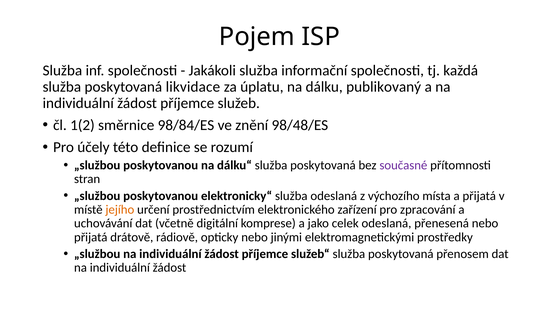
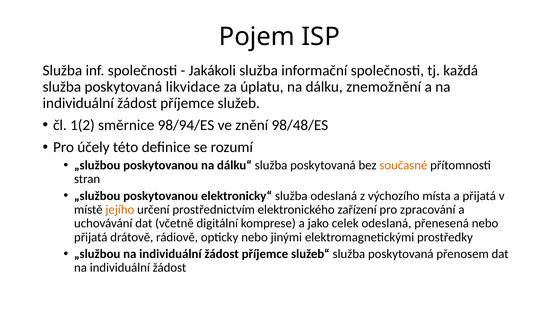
publikovaný: publikovaný -> znemožnění (384, 87)
98/84/ES: 98/84/ES -> 98/94/ES (186, 125)
současné colour: purple -> orange (403, 166)
